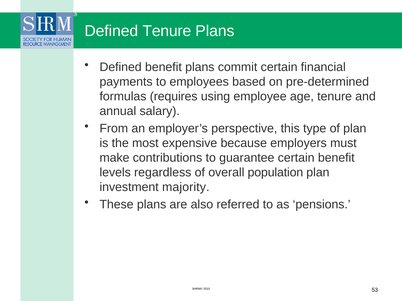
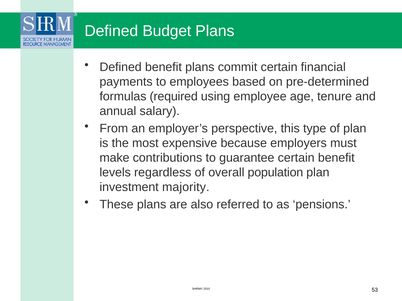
Defined Tenure: Tenure -> Budget (167, 31)
requires: requires -> required (174, 97)
